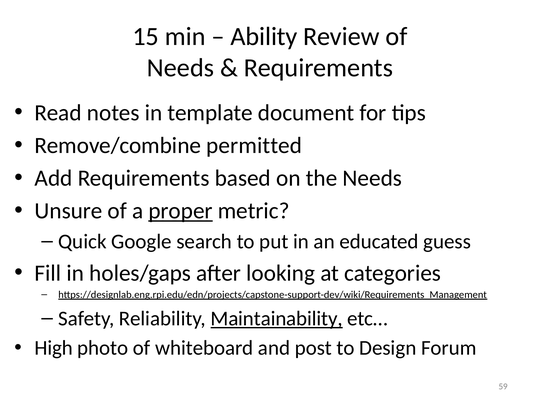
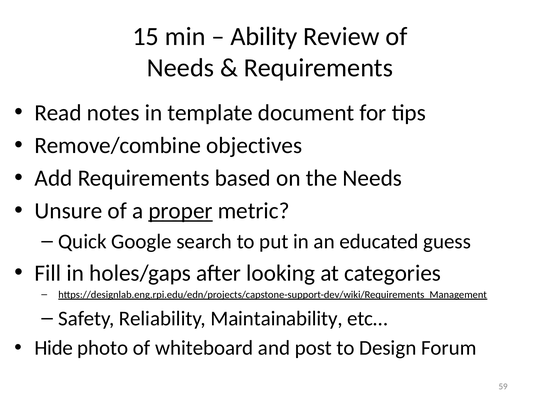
permitted: permitted -> objectives (254, 146)
Maintainability underline: present -> none (277, 319)
High: High -> Hide (54, 348)
